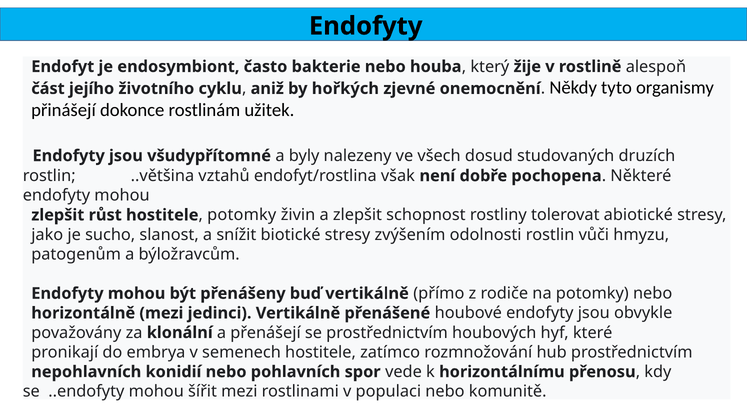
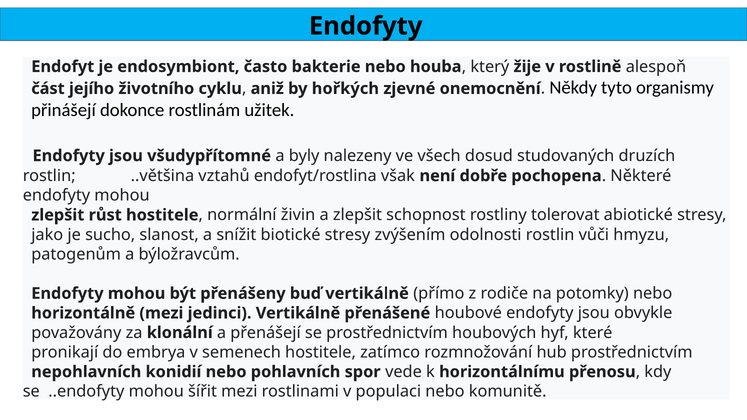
potomky: potomky -> normální (242, 215)
